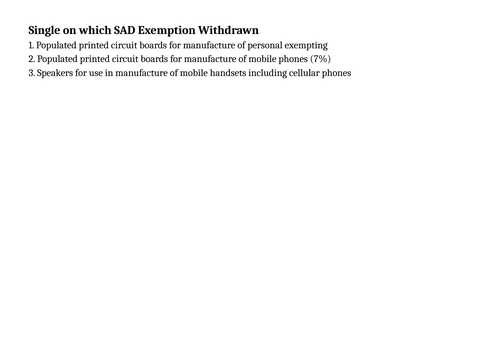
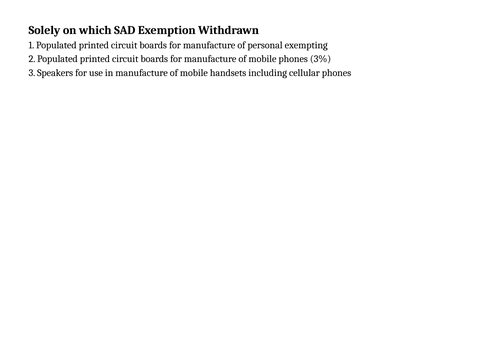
Single: Single -> Solely (44, 30)
7%: 7% -> 3% (321, 59)
